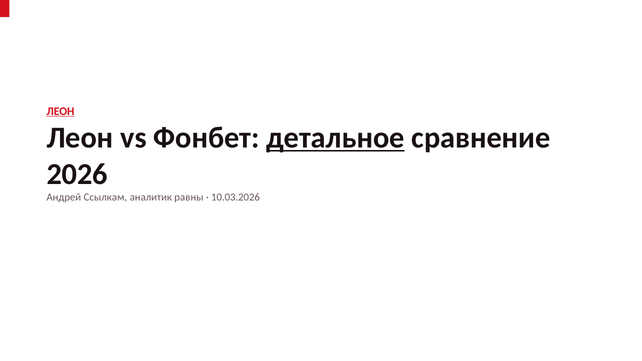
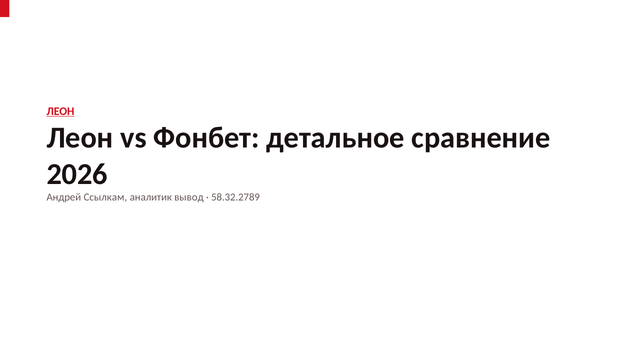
детальное underline: present -> none (335, 138)
равны: равны -> вывод (189, 197)
10.03.2026: 10.03.2026 -> 58.32.2789 (236, 197)
